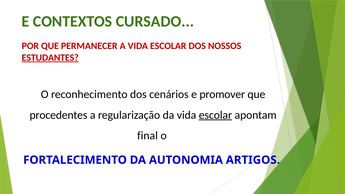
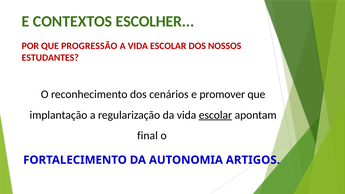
CURSADO: CURSADO -> ESCOLHER (155, 21)
PERMANECER: PERMANECER -> PROGRESSÃO (89, 46)
ESTUDANTES underline: present -> none (50, 58)
procedentes: procedentes -> implantação (58, 115)
